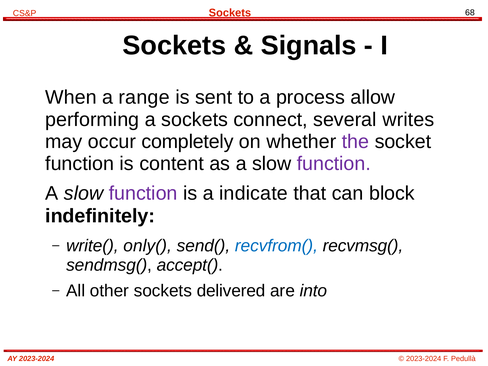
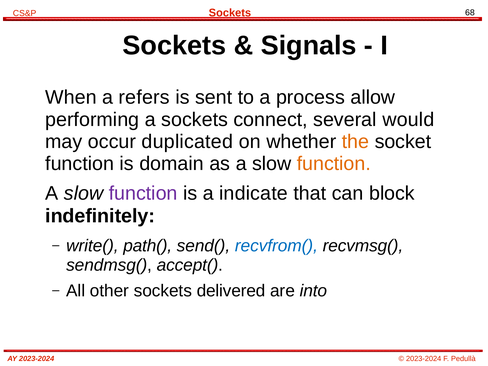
range: range -> refers (144, 97)
writes: writes -> would (408, 119)
completely: completely -> duplicated (187, 142)
the colour: purple -> orange (356, 142)
content: content -> domain (172, 164)
function colour: purple -> orange (334, 164)
only(: only( -> path( (148, 246)
